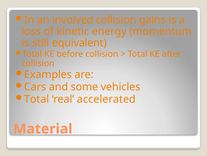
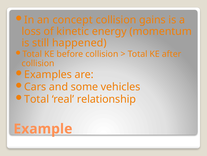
involved: involved -> concept (73, 20)
equivalent: equivalent -> happened (79, 43)
accelerated: accelerated -> relationship (106, 99)
Material: Material -> Example (43, 128)
